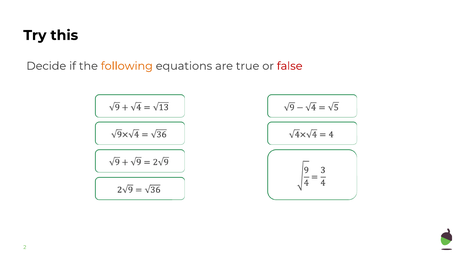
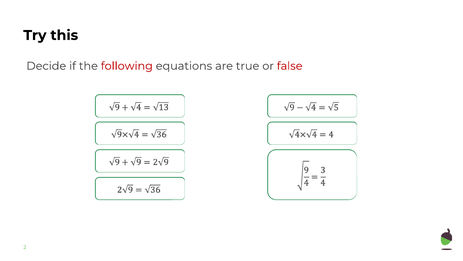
following colour: orange -> red (127, 66)
